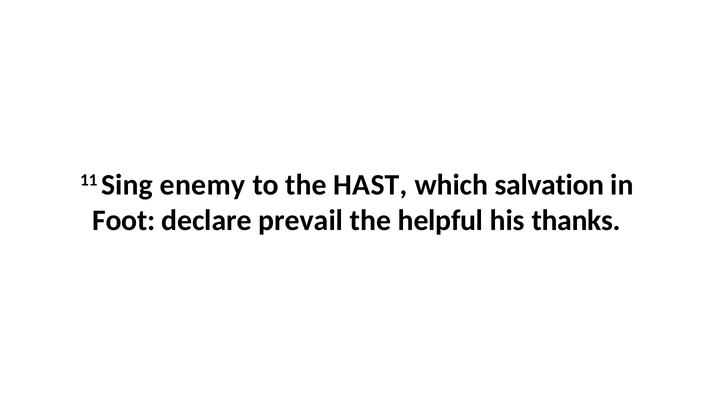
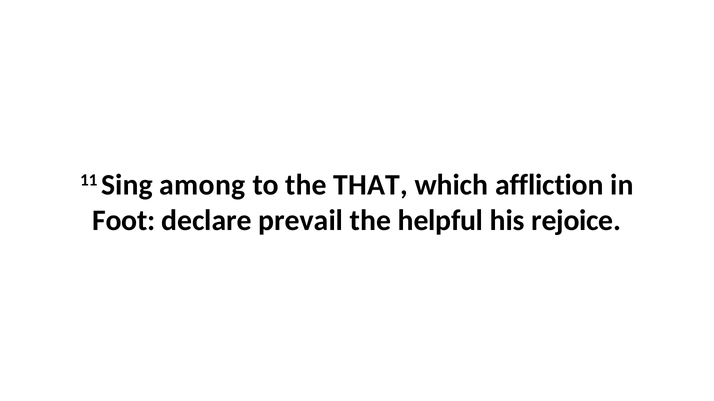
enemy: enemy -> among (202, 185)
HAST: HAST -> THAT (370, 185)
salvation: salvation -> affliction (549, 185)
thanks: thanks -> rejoice (576, 221)
